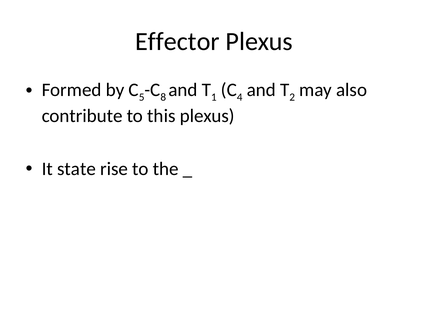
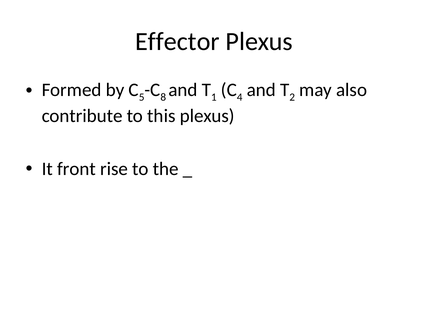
state: state -> front (77, 169)
